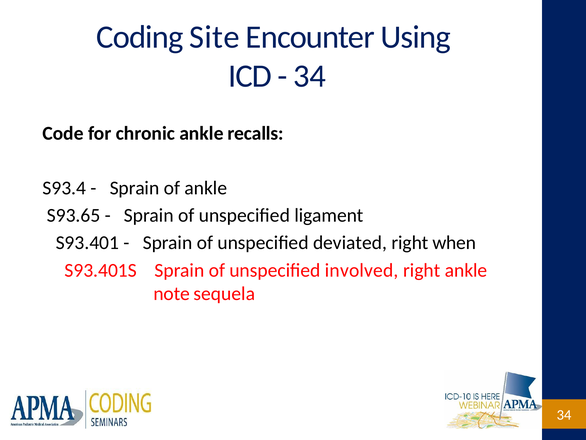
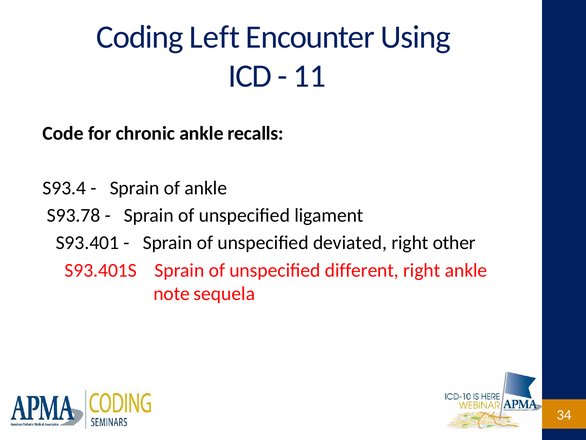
Site: Site -> Left (215, 37)
34: 34 -> 11 (310, 76)
S93.65: S93.65 -> S93.78 (74, 215)
when: when -> other (454, 243)
involved: involved -> different (362, 270)
